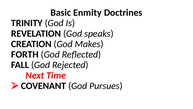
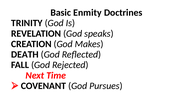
FORTH: FORTH -> DEATH (25, 54)
